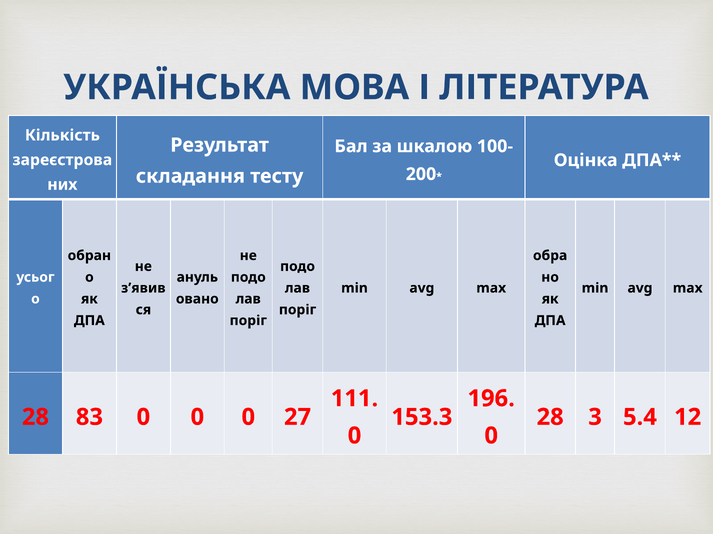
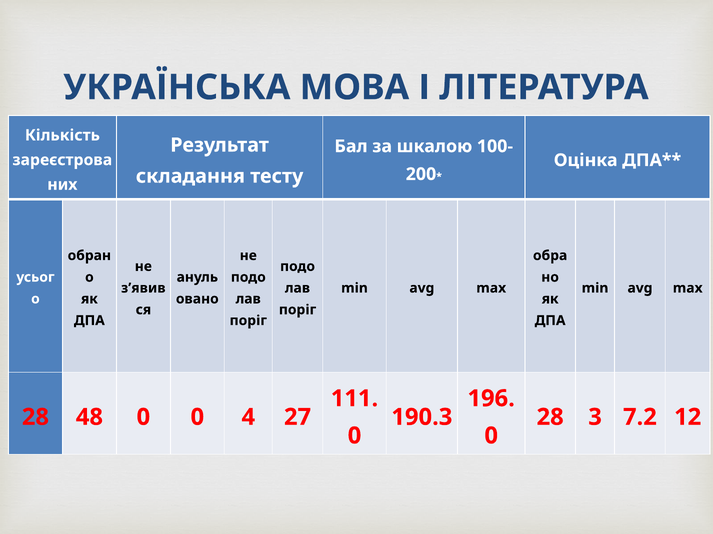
83: 83 -> 48 (89, 418)
0 0 0: 0 -> 4 (248, 418)
153.3: 153.3 -> 190.3 (422, 418)
5.4: 5.4 -> 7.2 (640, 418)
